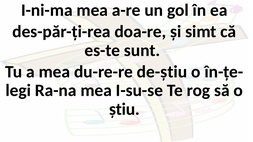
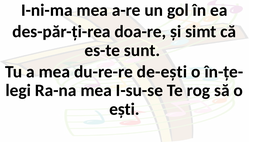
de-știu: de-știu -> de-ești (162, 72)
știu: știu -> ești (124, 109)
